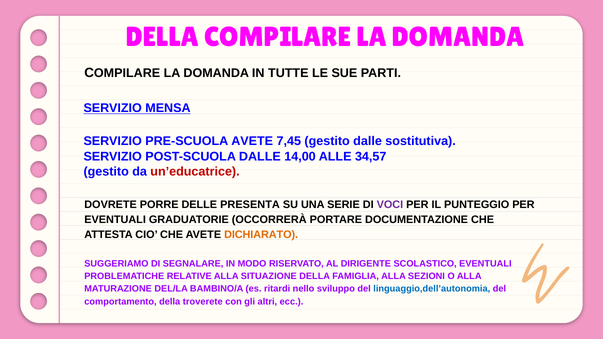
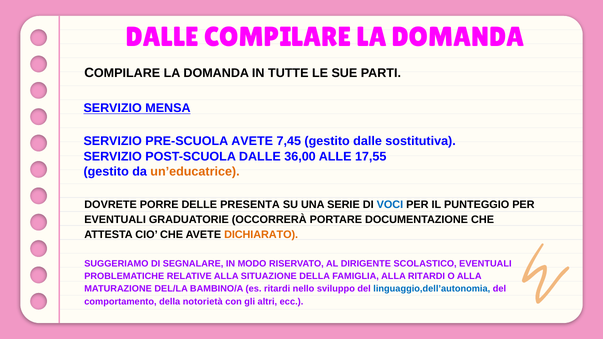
DELLA: DELLA -> DALLE (162, 37)
14,00: 14,00 -> 36,00 (300, 157)
34,57: 34,57 -> 17,55 (371, 157)
un’educatrice colour: red -> orange (195, 172)
VOCI colour: purple -> blue (390, 205)
ALLA SEZIONI: SEZIONI -> RITARDI (426, 276)
troverete: troverete -> notorietà (203, 302)
